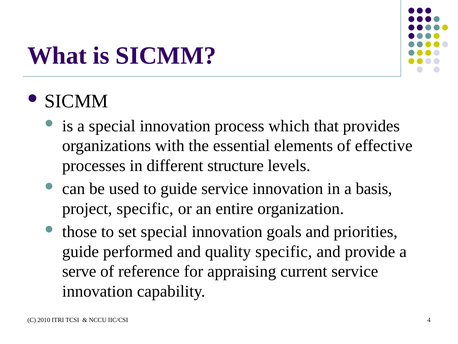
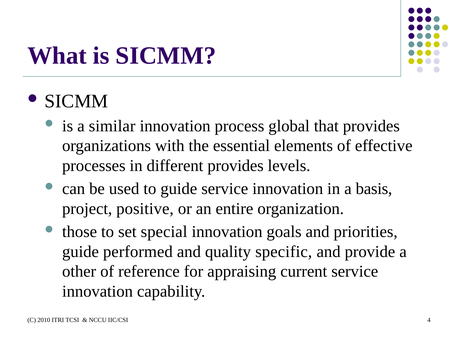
a special: special -> similar (112, 126)
which: which -> global (289, 126)
different structure: structure -> provides (236, 165)
project specific: specific -> positive (145, 208)
serve: serve -> other (79, 271)
